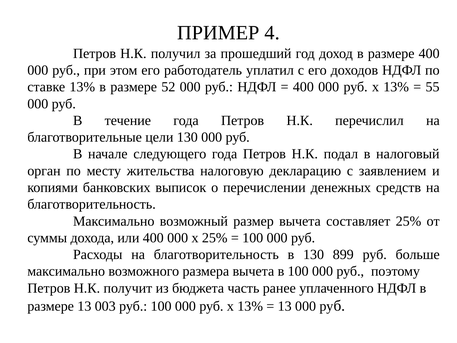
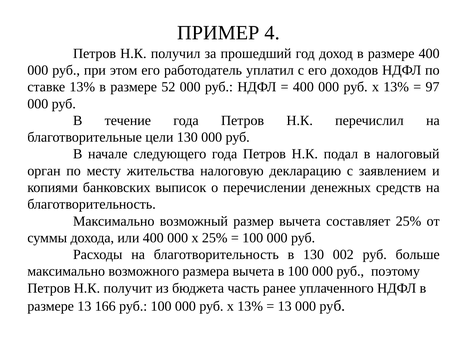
55: 55 -> 97 (433, 87)
899: 899 -> 002 (343, 254)
003: 003 -> 166 (105, 306)
